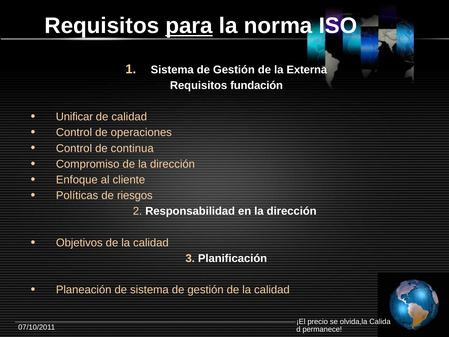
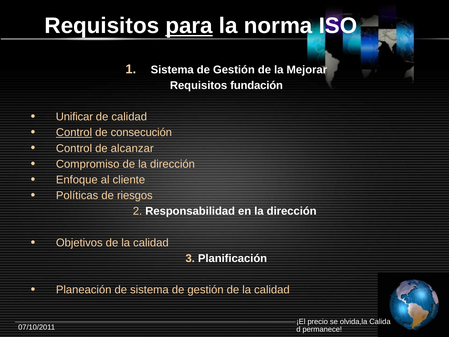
Externa: Externa -> Mejorar (307, 70)
Control underline: none -> present (74, 132)
operaciones: operaciones -> consecución (141, 132)
continua: continua -> alcanzar (132, 148)
